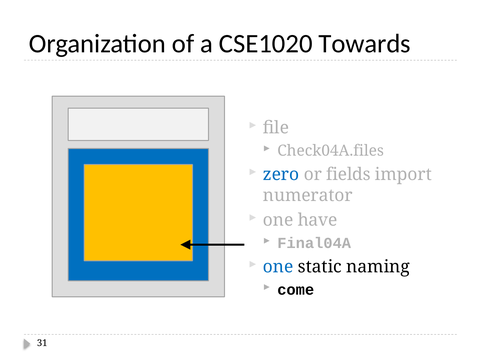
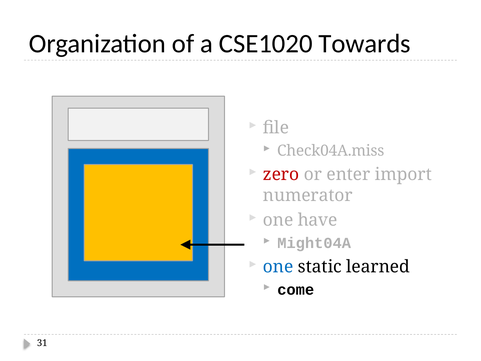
Check04A.files: Check04A.files -> Check04A.miss (331, 151)
zero colour: blue -> red (281, 174)
fields: fields -> enter (348, 174)
Final04A: Final04A -> Might04A (314, 243)
naming: naming -> learned (378, 267)
